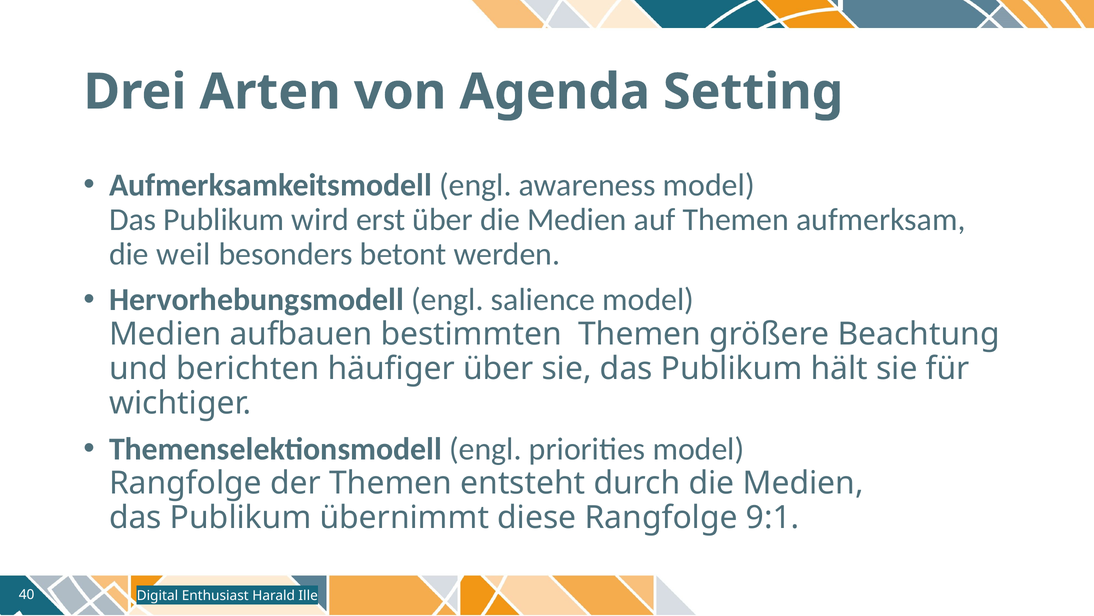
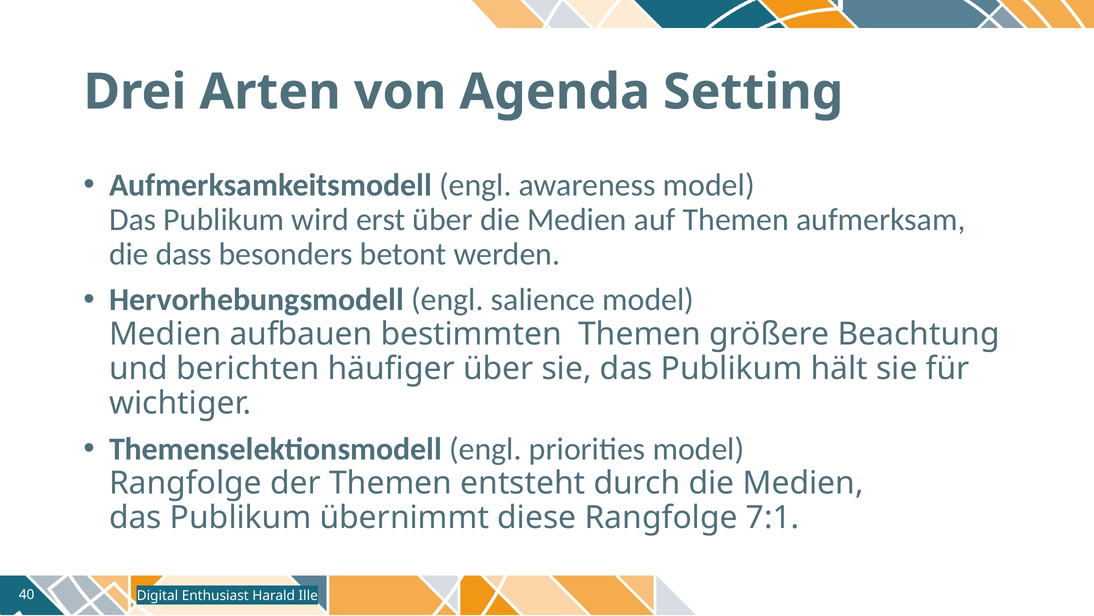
weil: weil -> dass (184, 254)
9:1: 9:1 -> 7:1 (773, 517)
